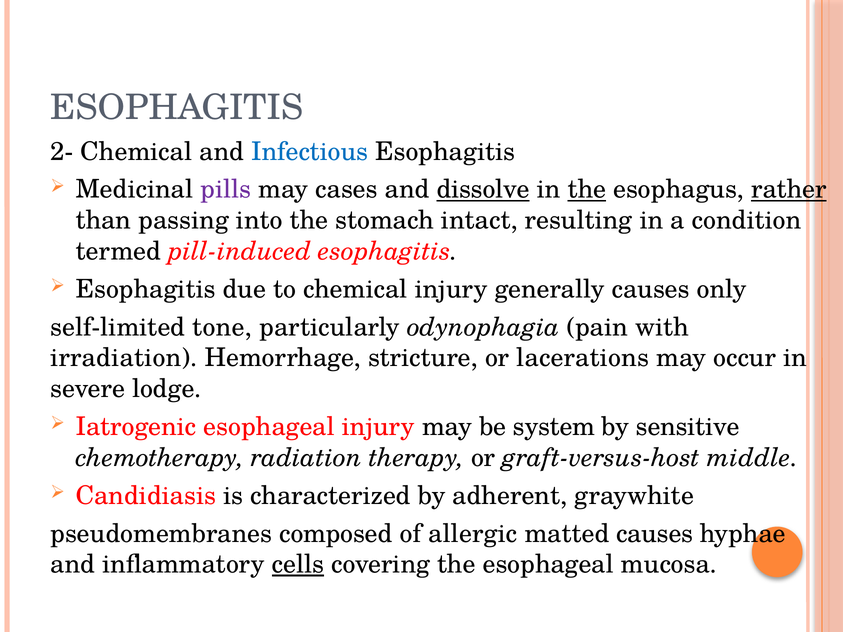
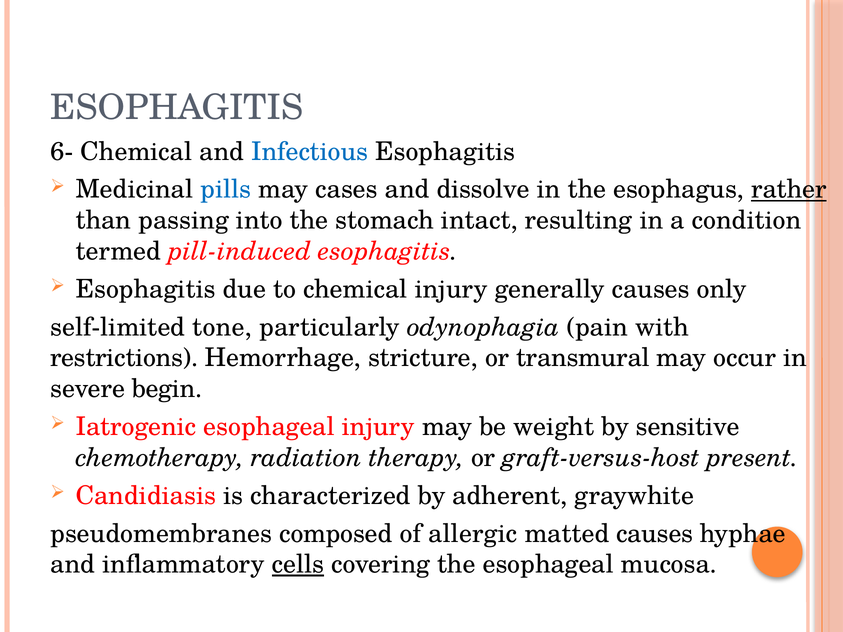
2-: 2- -> 6- (62, 152)
pills colour: purple -> blue (226, 190)
dissolve underline: present -> none (483, 190)
the underline: present -> none (587, 190)
irradiation: irradiation -> restrictions (124, 358)
lacerations: lacerations -> transmural (583, 358)
lodge: lodge -> begin (167, 389)
system: system -> weight (554, 427)
middle: middle -> present (753, 458)
